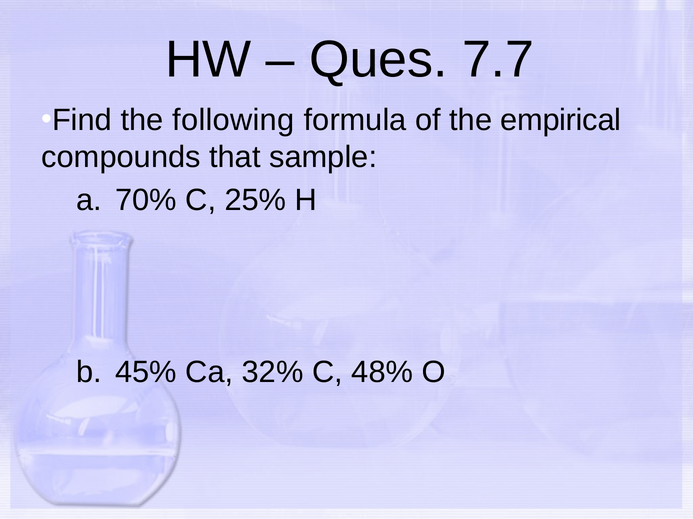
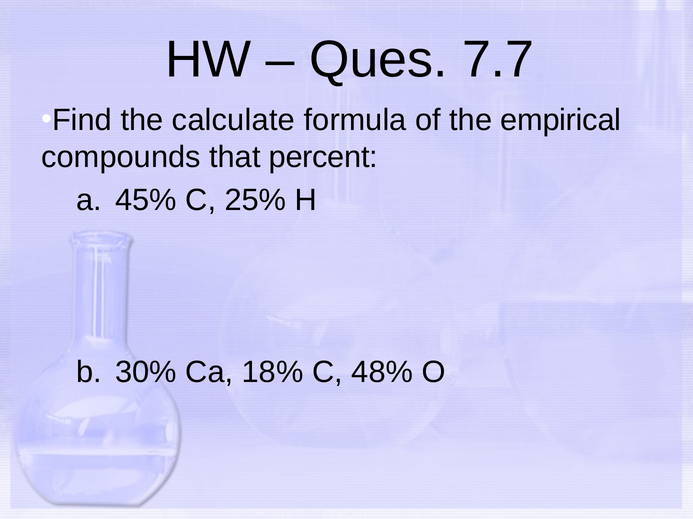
following: following -> calculate (233, 120)
sample: sample -> percent (323, 157)
70%: 70% -> 45% (146, 200)
45%: 45% -> 30% (146, 373)
32%: 32% -> 18% (273, 373)
